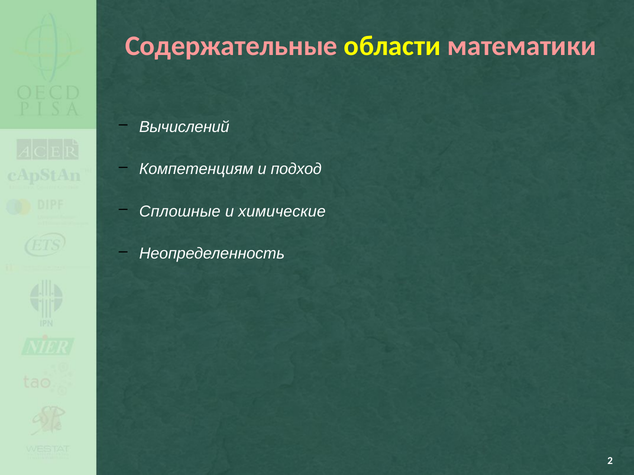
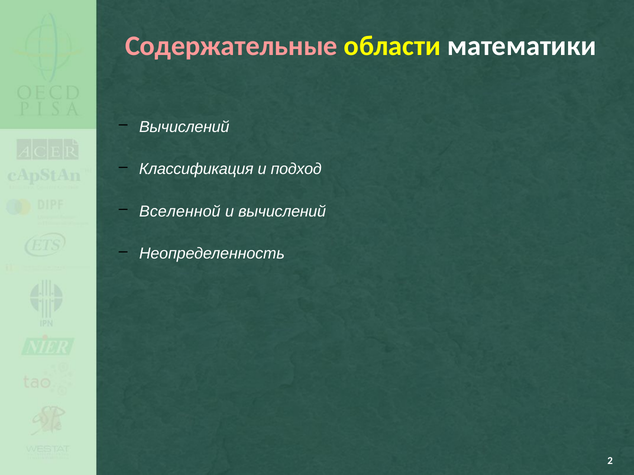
математики colour: pink -> white (522, 46)
Компетенциям: Компетенциям -> Классификация (196, 169)
Сплошные: Сплошные -> Вселенной (180, 212)
и химические: химические -> вычислений (282, 212)
